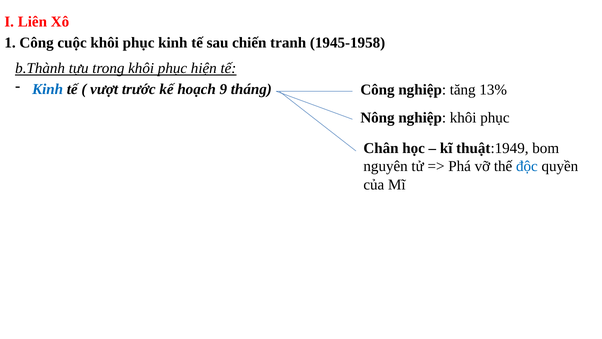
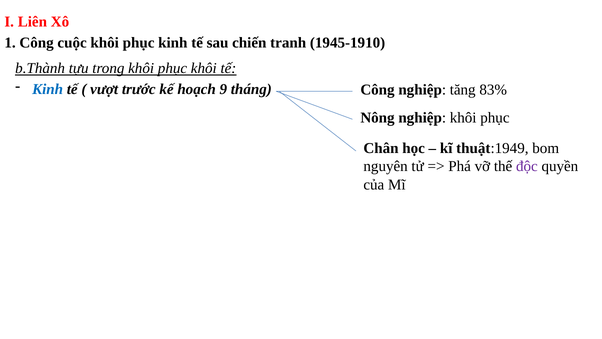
1945-1958: 1945-1958 -> 1945-1910 (348, 43)
phục hiện: hiện -> khôi (204, 68)
13%: 13% -> 83% (493, 90)
độc colour: blue -> purple (527, 166)
